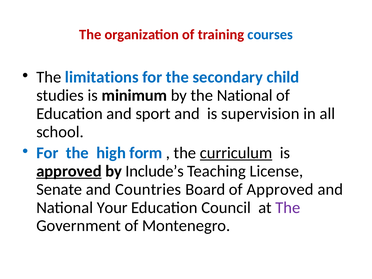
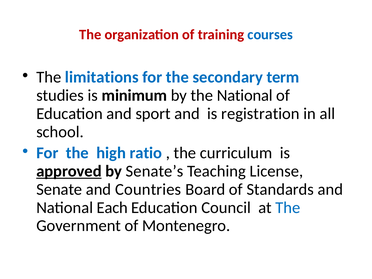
child: child -> term (283, 77)
supervision: supervision -> registration (260, 114)
form: form -> ratio (146, 153)
curriculum underline: present -> none (236, 153)
Include’s: Include’s -> Senate’s (155, 171)
of Approved: Approved -> Standards (280, 189)
Your: Your -> Each (112, 208)
The colour: purple -> blue (288, 208)
